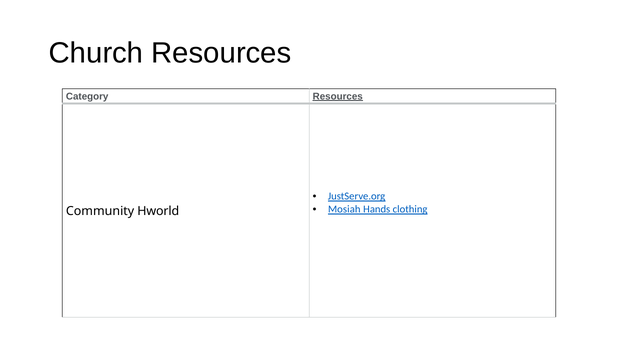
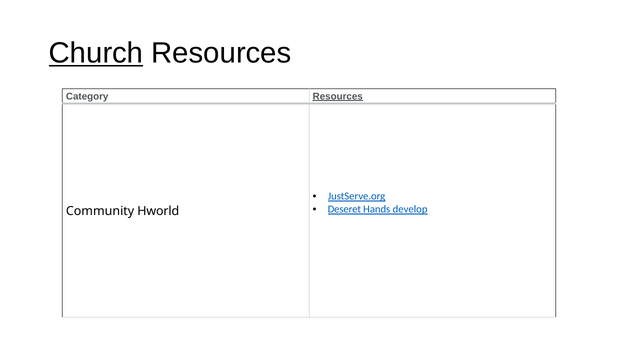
Church underline: none -> present (96, 53)
Mosiah: Mosiah -> Deseret (344, 209)
clothing: clothing -> develop (410, 209)
